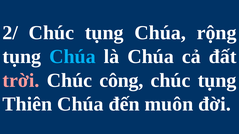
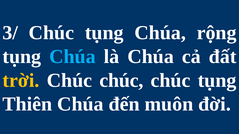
2/: 2/ -> 3/ (10, 33)
trời colour: pink -> yellow (21, 81)
công: công -> chúc (121, 81)
